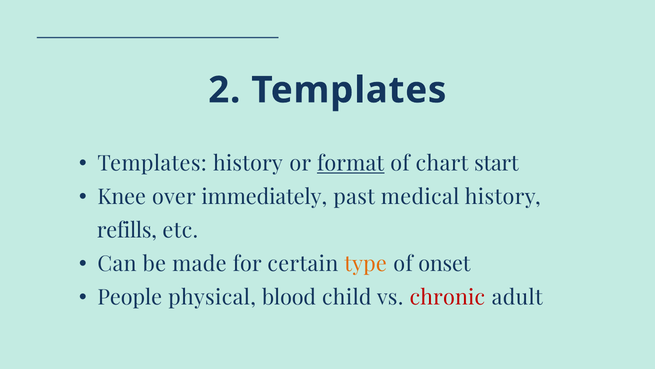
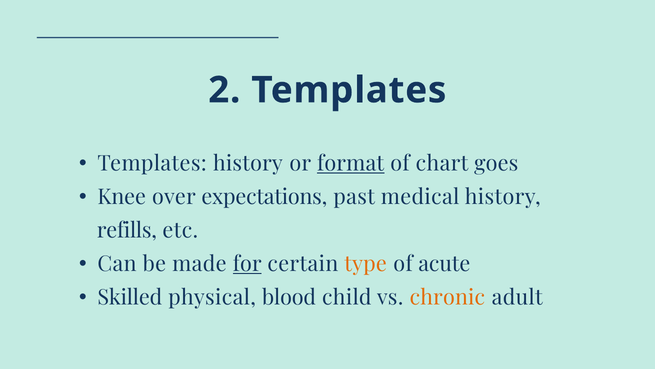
start: start -> goes (496, 164)
immediately: immediately -> expectations (264, 197)
for underline: none -> present (247, 264)
onset: onset -> acute (444, 264)
People: People -> Skilled (130, 297)
chronic colour: red -> orange (447, 297)
